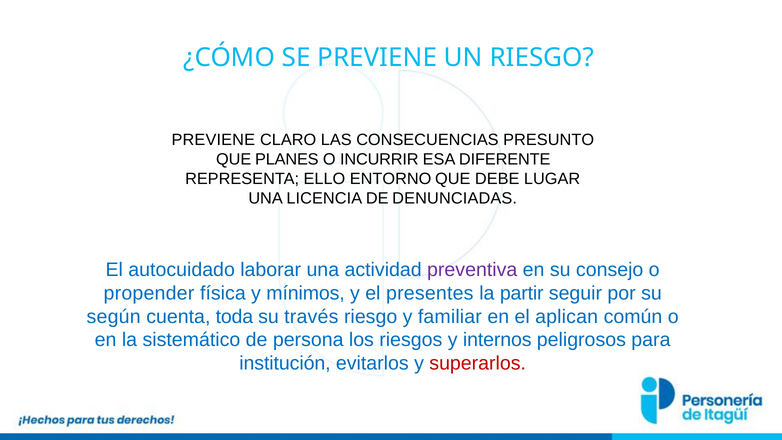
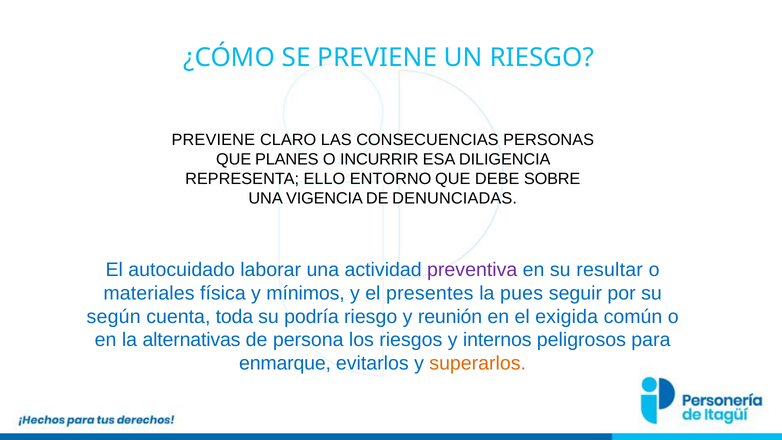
PRESUNTO: PRESUNTO -> PERSONAS (549, 140)
DIFERENTE: DIFERENTE -> DILIGENCIA (505, 159)
LUGAR: LUGAR -> SOBRE (552, 179)
LICENCIA: LICENCIA -> VIGENCIA (324, 198)
consejo: consejo -> resultar (610, 270)
propender: propender -> materiales (149, 293)
partir: partir -> pues (522, 293)
través: través -> podría (312, 316)
familiar: familiar -> reunión (450, 316)
aplican: aplican -> exigida (567, 316)
sistemático: sistemático -> alternativas (192, 340)
institución: institución -> enmarque (285, 363)
superarlos colour: red -> orange (478, 363)
